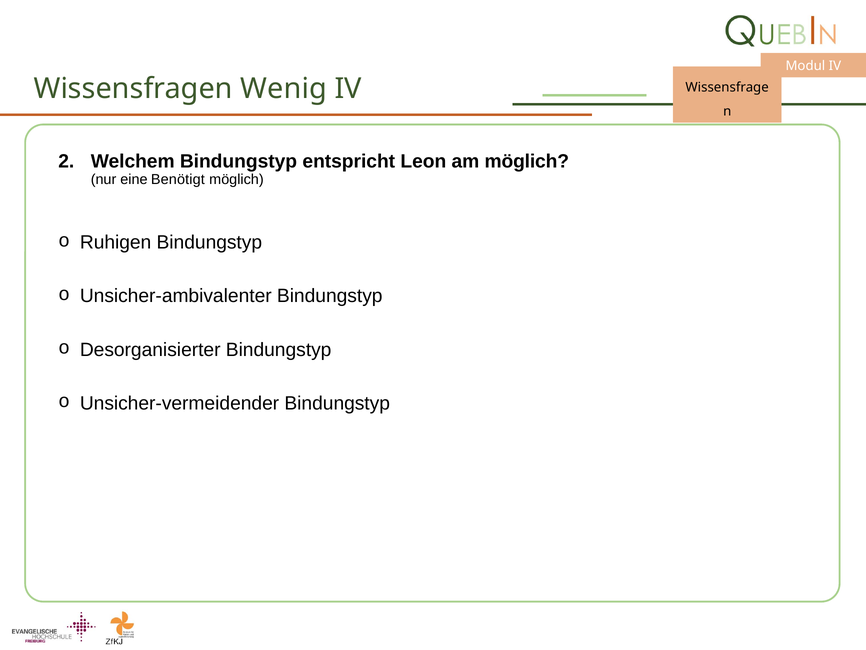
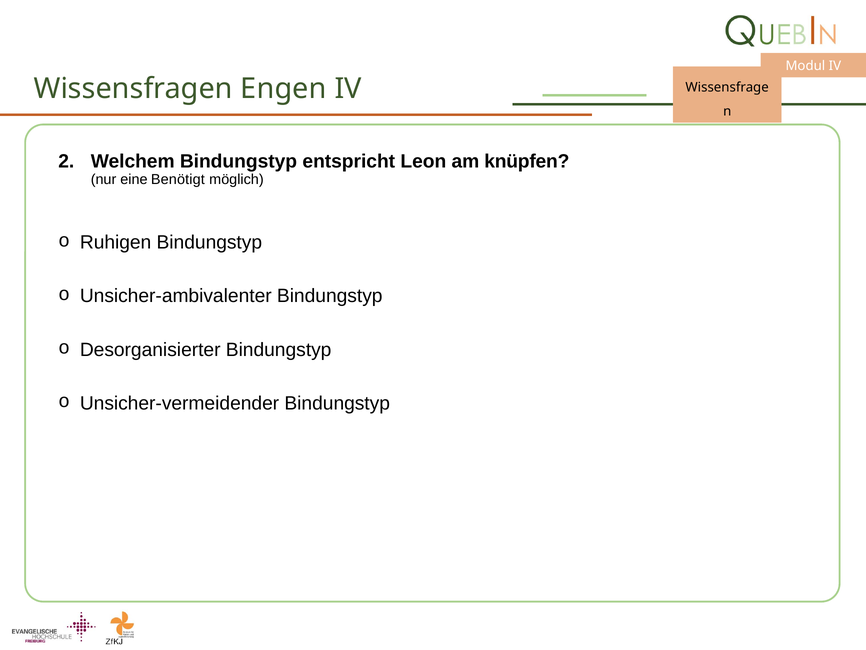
Wenig: Wenig -> Engen (284, 89)
am möglich: möglich -> knüpfen (527, 161)
